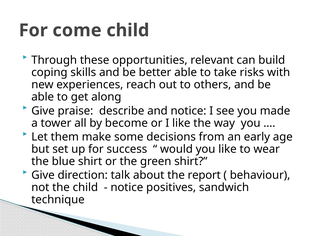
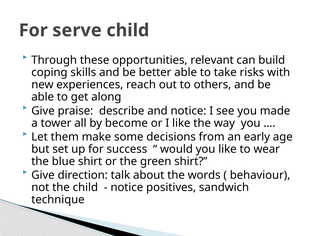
come: come -> serve (77, 30)
report: report -> words (204, 175)
